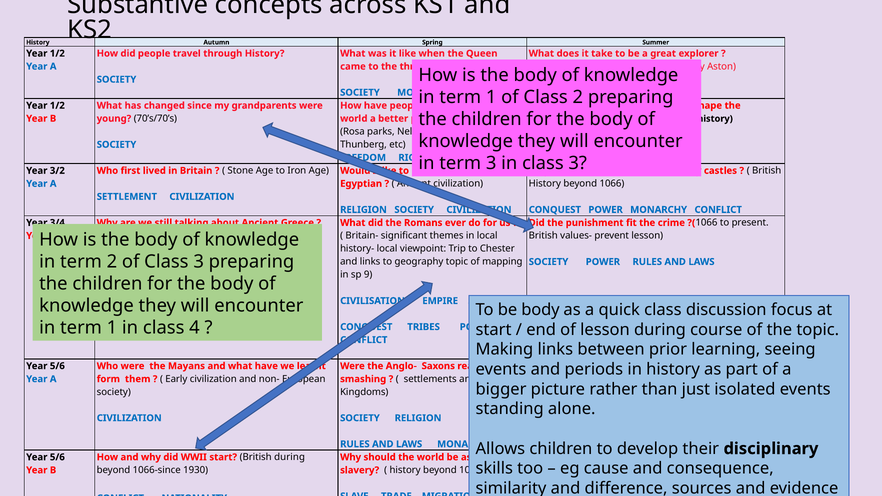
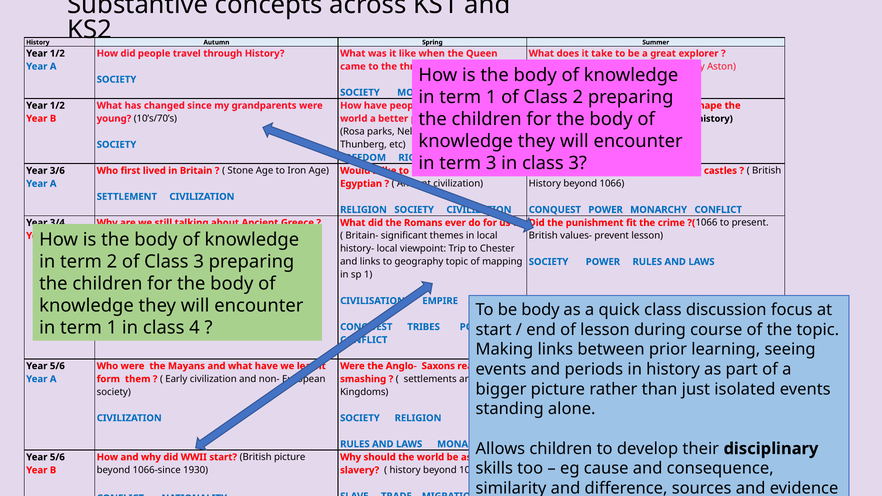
70’s/70’s: 70’s/70’s -> 10’s/70’s (155, 119)
3/2: 3/2 -> 3/6 (57, 171)
sp 9: 9 -> 1 (368, 275)
British during: during -> picture (290, 457)
